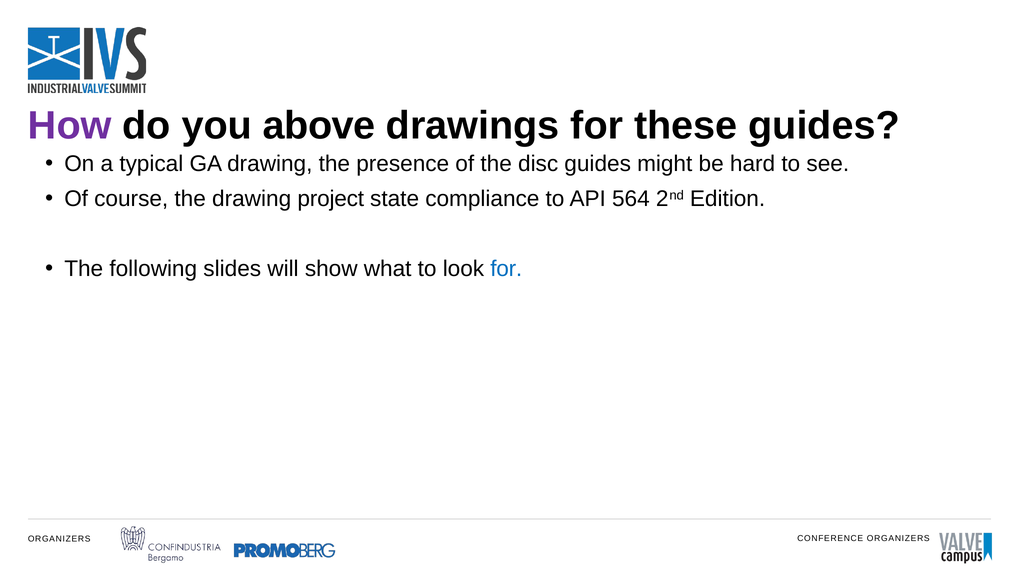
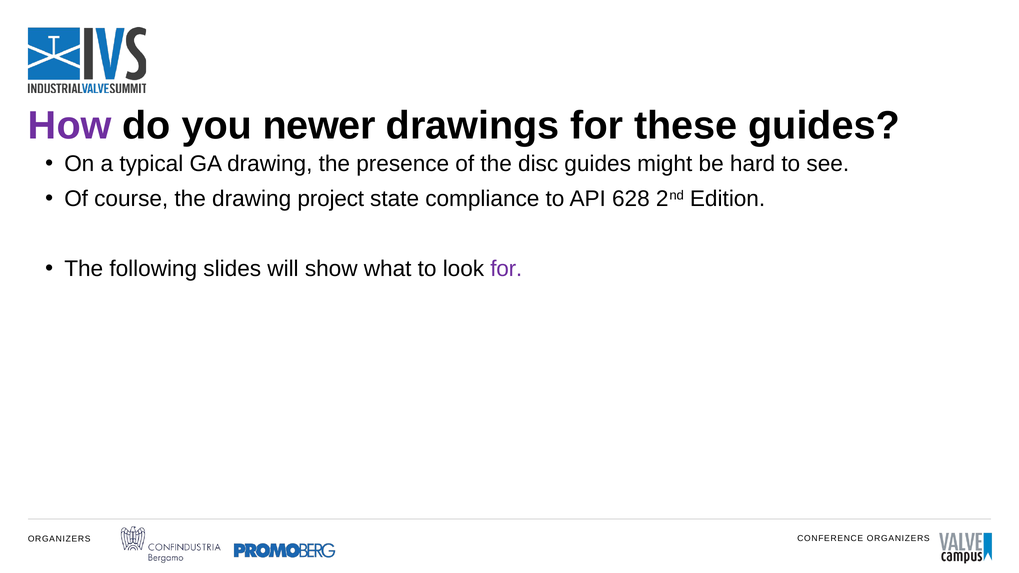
above: above -> newer (319, 126)
564: 564 -> 628 (631, 199)
for colour: blue -> purple (506, 269)
